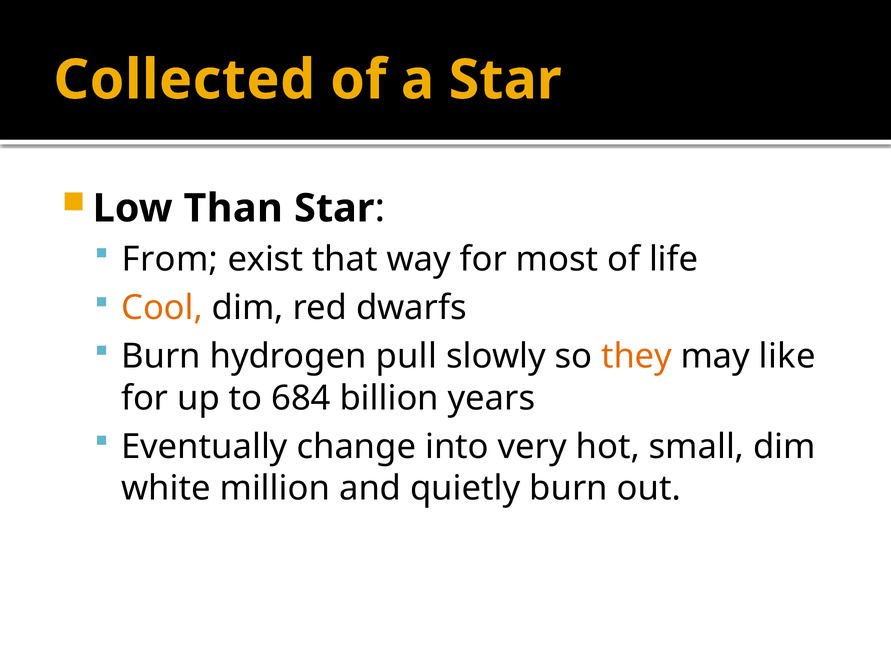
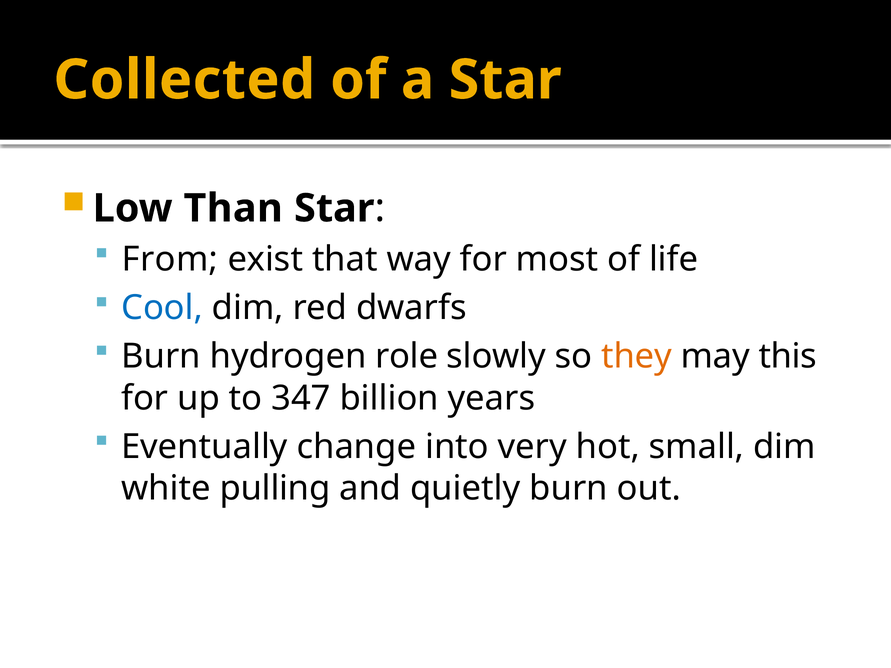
Cool colour: orange -> blue (162, 308)
pull: pull -> role (407, 357)
like: like -> this (788, 357)
684: 684 -> 347 (301, 398)
million: million -> pulling (275, 488)
